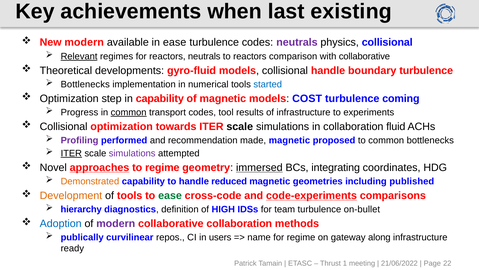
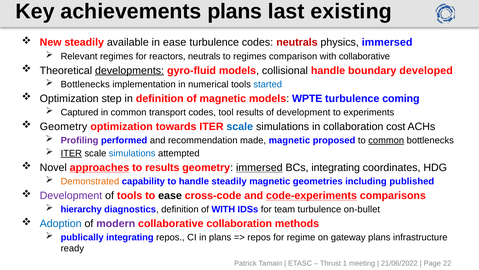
achievements when: when -> plans (235, 11)
New modern: modern -> steadily (84, 42)
neutrals colour: purple -> red (297, 42)
physics collisional: collisional -> immersed (387, 42)
Relevant underline: present -> none (79, 56)
to reactors: reactors -> regimes (250, 56)
developments underline: none -> present (130, 70)
boundary turbulence: turbulence -> developed (426, 70)
in capability: capability -> definition (160, 98)
COST: COST -> WPTE (307, 98)
Progress: Progress -> Captured (80, 112)
common underline: present -> none (129, 112)
of infrastructure: infrastructure -> development (303, 112)
Collisional: Collisional -> Geometry (64, 126)
scale colour: black -> blue (240, 126)
fluid: fluid -> cost (396, 126)
common underline: none -> present (386, 140)
simulations colour: purple -> blue (132, 153)
to regime: regime -> results (162, 167)
handle reduced: reduced -> steadily (229, 181)
Development colour: orange -> purple (71, 195)
ease colour: green -> black (170, 195)
of HIGH: HIGH -> WITH (223, 209)
publically curvilinear: curvilinear -> integrating (130, 237)
in users: users -> plans (220, 237)
name: name -> repos (259, 237)
gateway along: along -> plans (379, 237)
